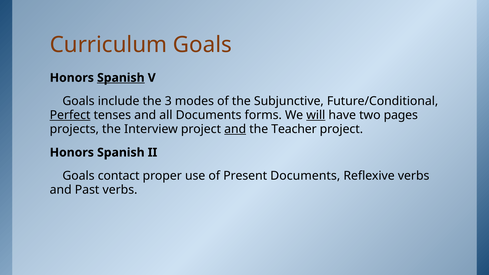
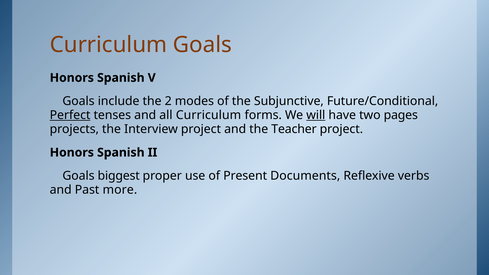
Spanish underline: present -> none (121, 78)
3: 3 -> 2 (168, 101)
all Documents: Documents -> Curriculum (209, 115)
and underline: present -> none (235, 129)
contact: contact -> biggest (119, 176)
Past verbs: verbs -> more (120, 190)
